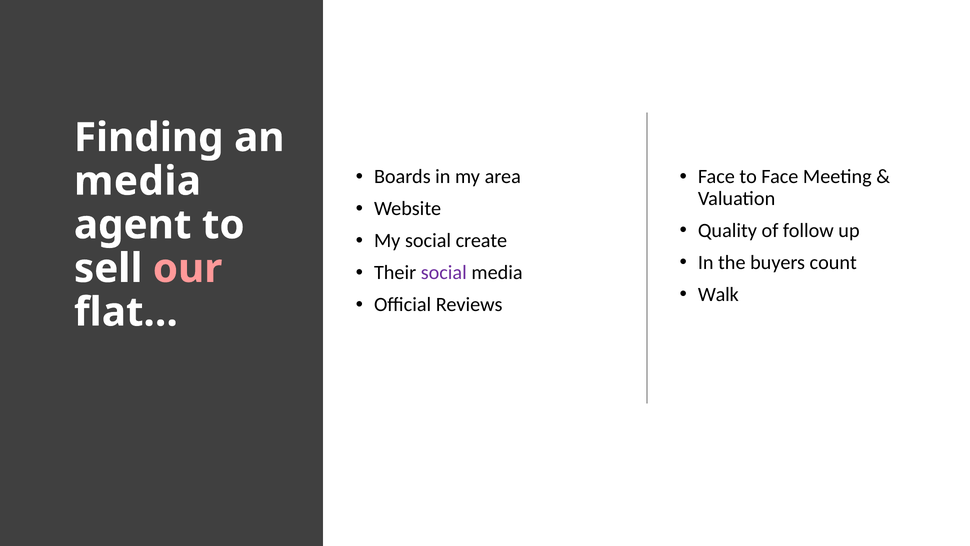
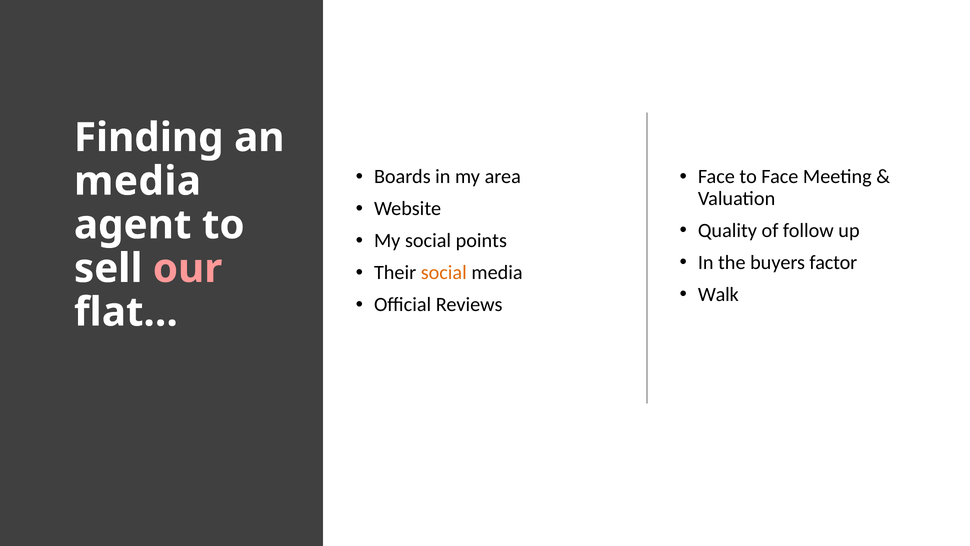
create: create -> points (481, 241)
count: count -> factor (833, 262)
social colour: purple -> orange (444, 273)
